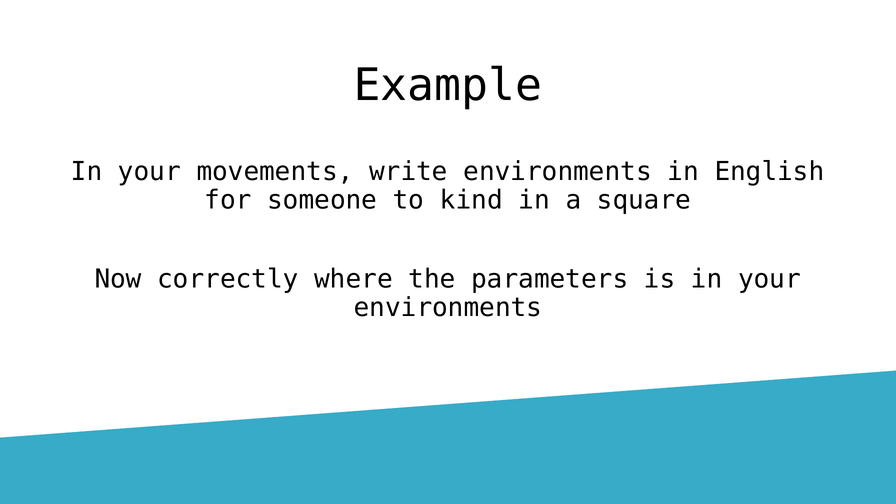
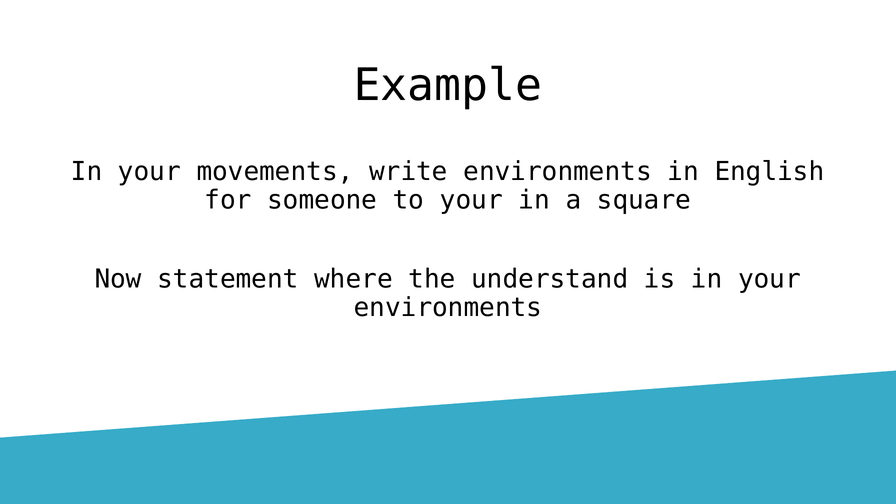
to kind: kind -> your (471, 200)
correctly: correctly -> statement (228, 279)
parameters: parameters -> understand (550, 279)
